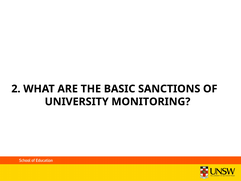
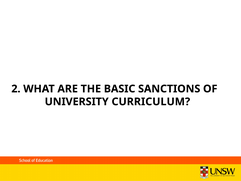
MONITORING: MONITORING -> CURRICULUM (151, 102)
